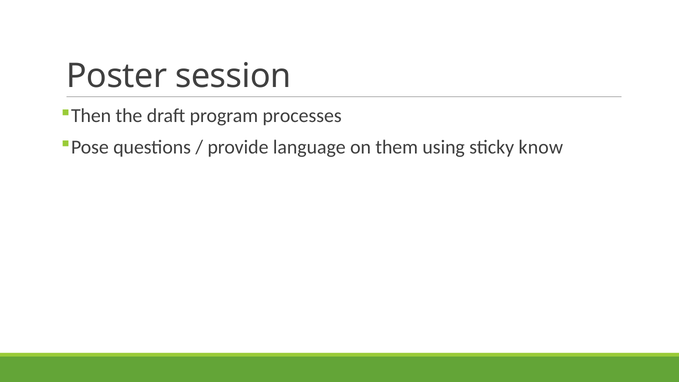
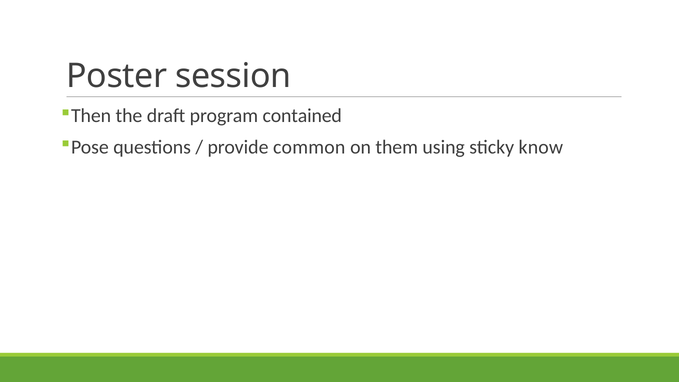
processes: processes -> contained (302, 116)
language: language -> common (309, 147)
